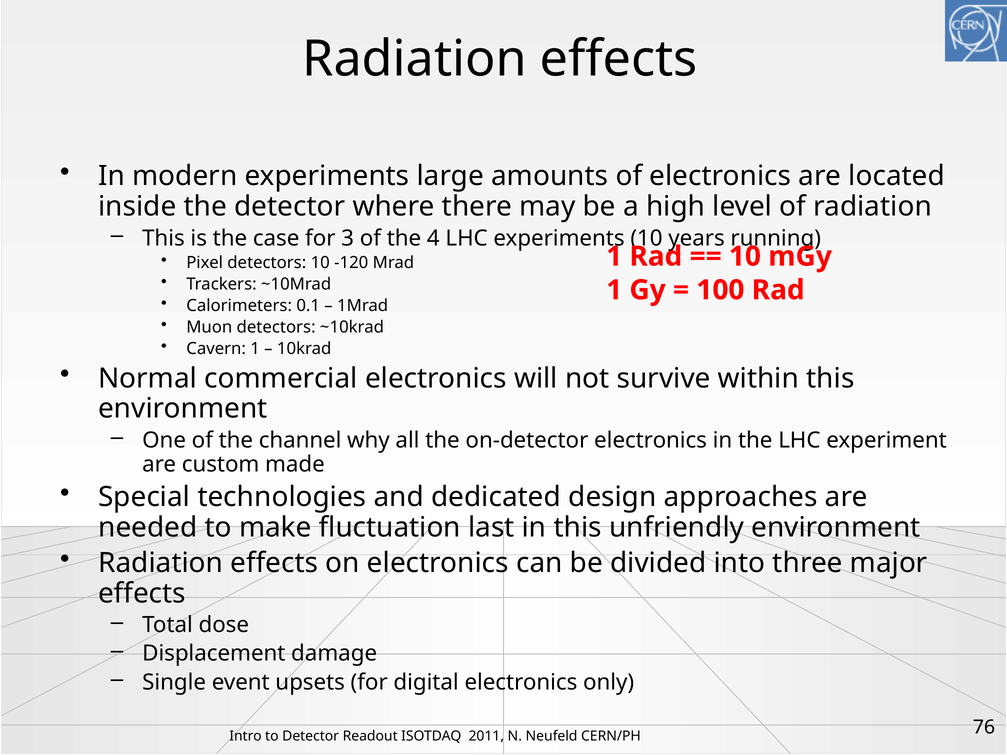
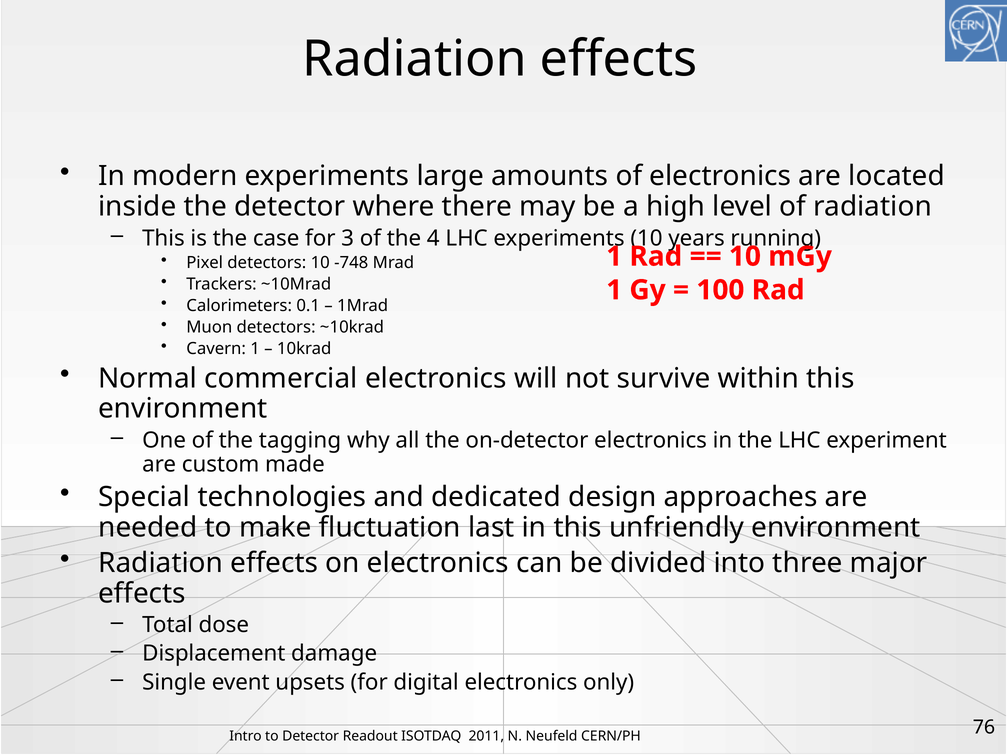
-120: -120 -> -748 (351, 263)
channel: channel -> tagging (300, 440)
